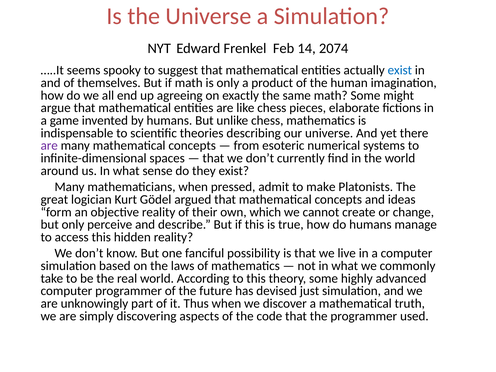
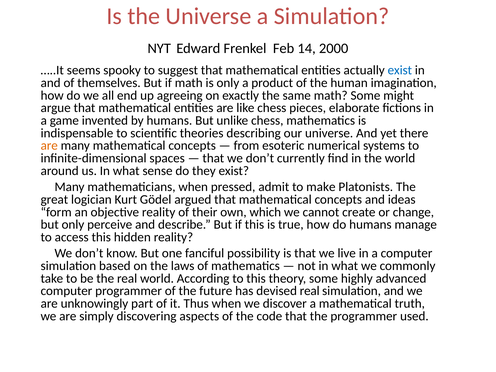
2074: 2074 -> 2000 (334, 48)
are colour: purple -> orange (49, 146)
devised just: just -> real (310, 291)
